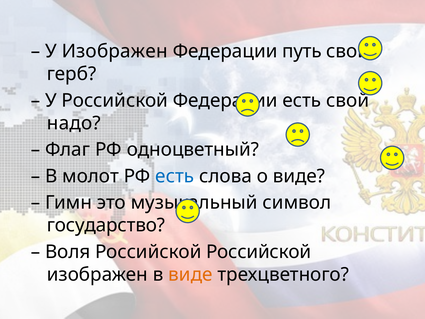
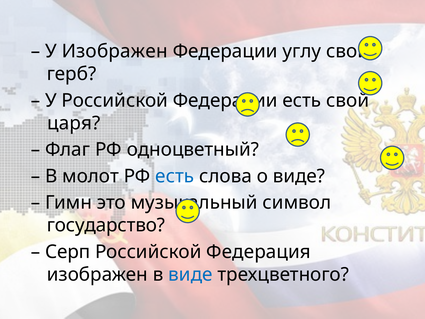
путь: путь -> углу (302, 51)
надо: надо -> царя (74, 123)
Воля: Воля -> Серп (68, 252)
Российской Российской: Российской -> Федерация (259, 252)
виде colour: orange -> blue (190, 274)
